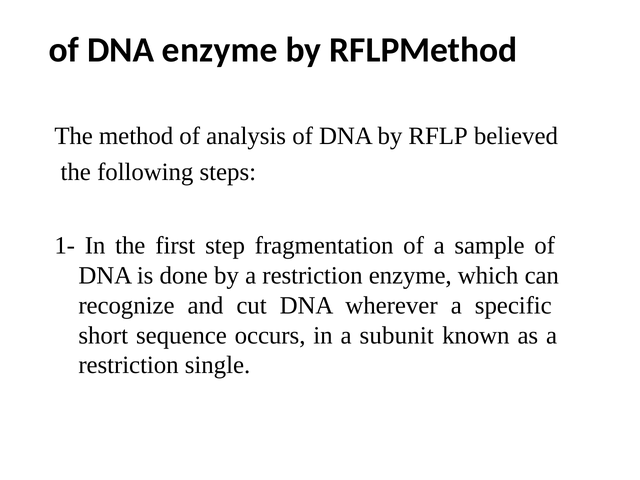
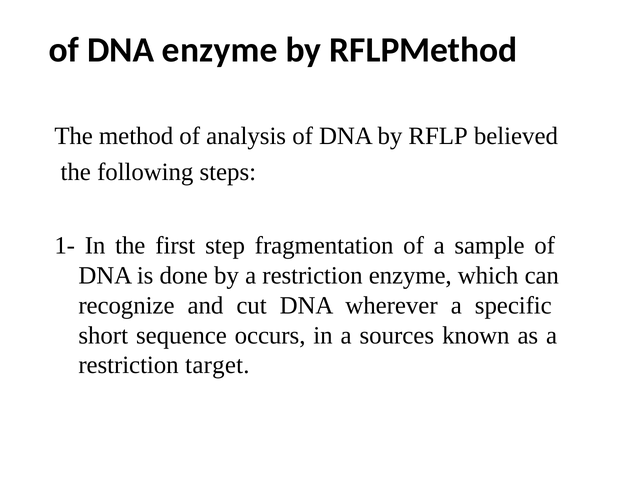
subunit: subunit -> sources (397, 335)
single: single -> target (217, 365)
